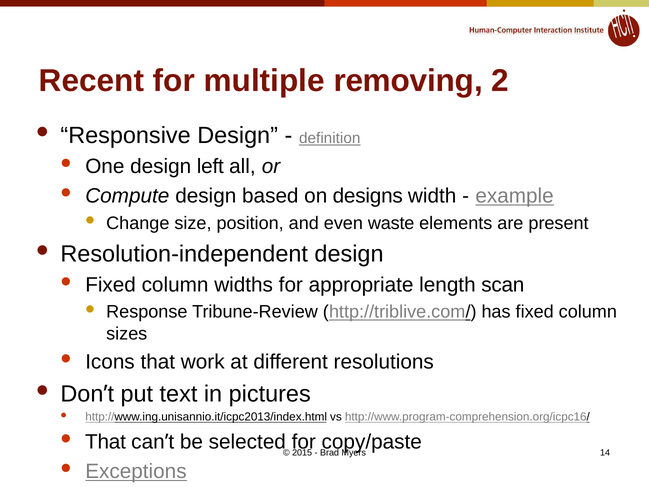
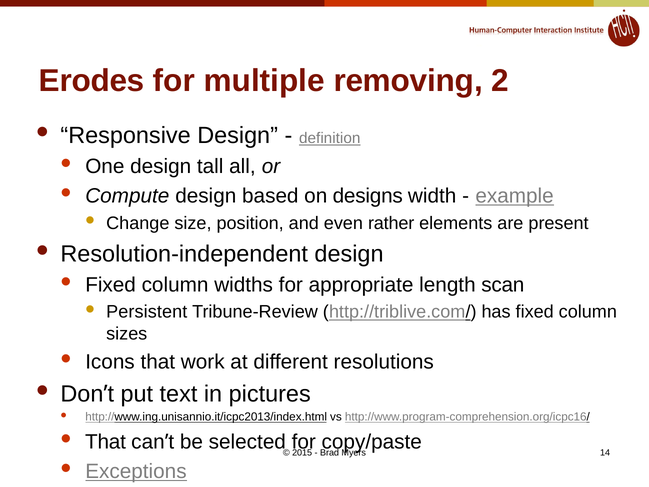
Recent: Recent -> Erodes (92, 81)
left: left -> tall (210, 166)
waste: waste -> rather (391, 223)
Response: Response -> Persistent (147, 312)
